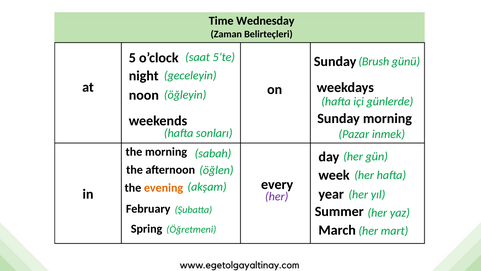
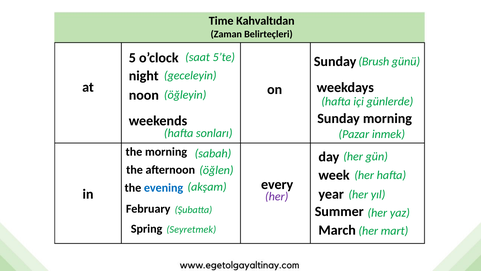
Wednesday: Wednesday -> Kahvaltıdan (265, 21)
evening colour: orange -> blue (164, 187)
Öğretmeni: Öğretmeni -> Seyretmek (191, 229)
